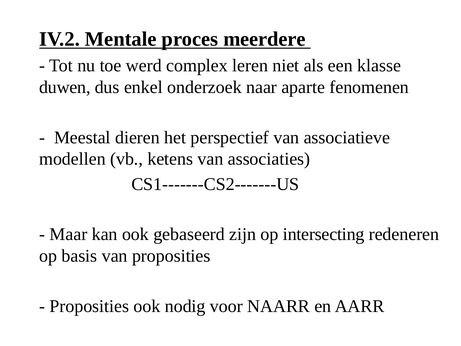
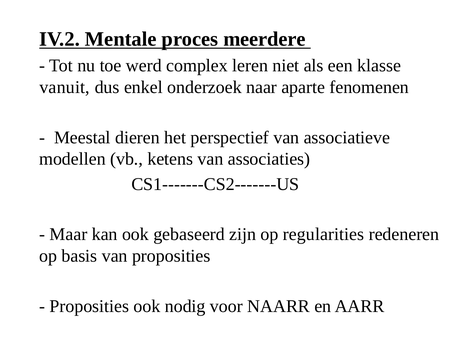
duwen: duwen -> vanuit (65, 87)
intersecting: intersecting -> regularities (324, 234)
